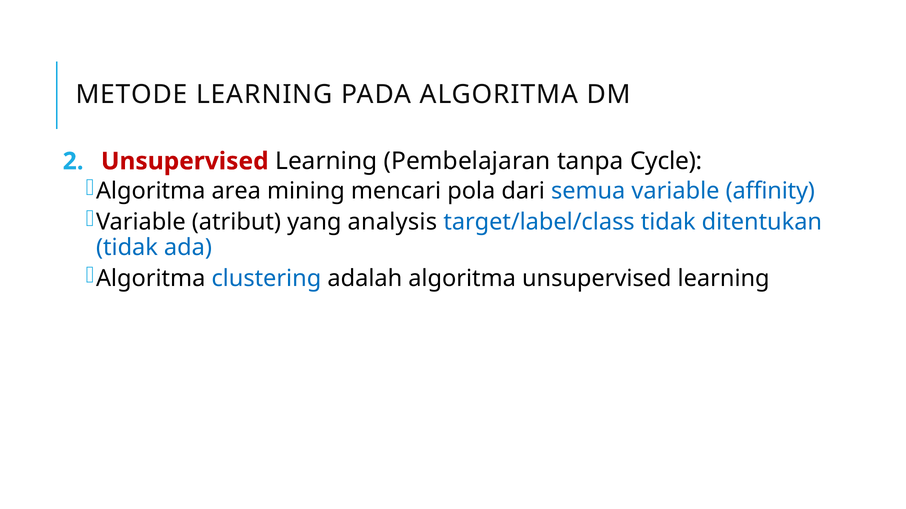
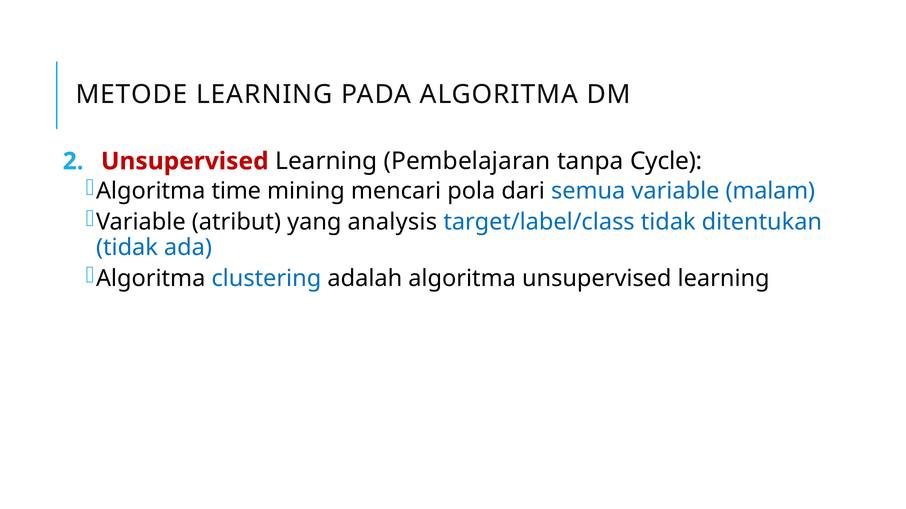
area: area -> time (236, 191)
affinity: affinity -> malam (770, 191)
